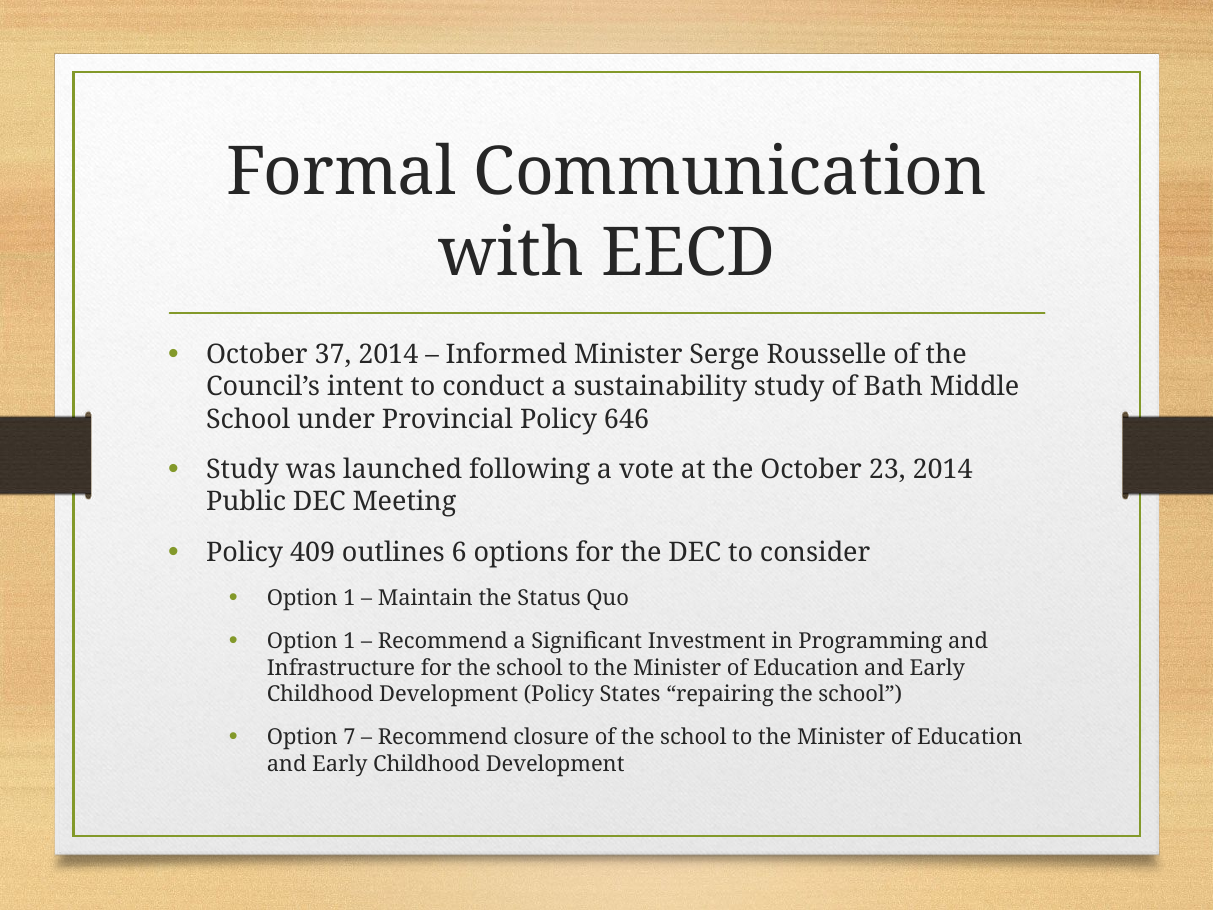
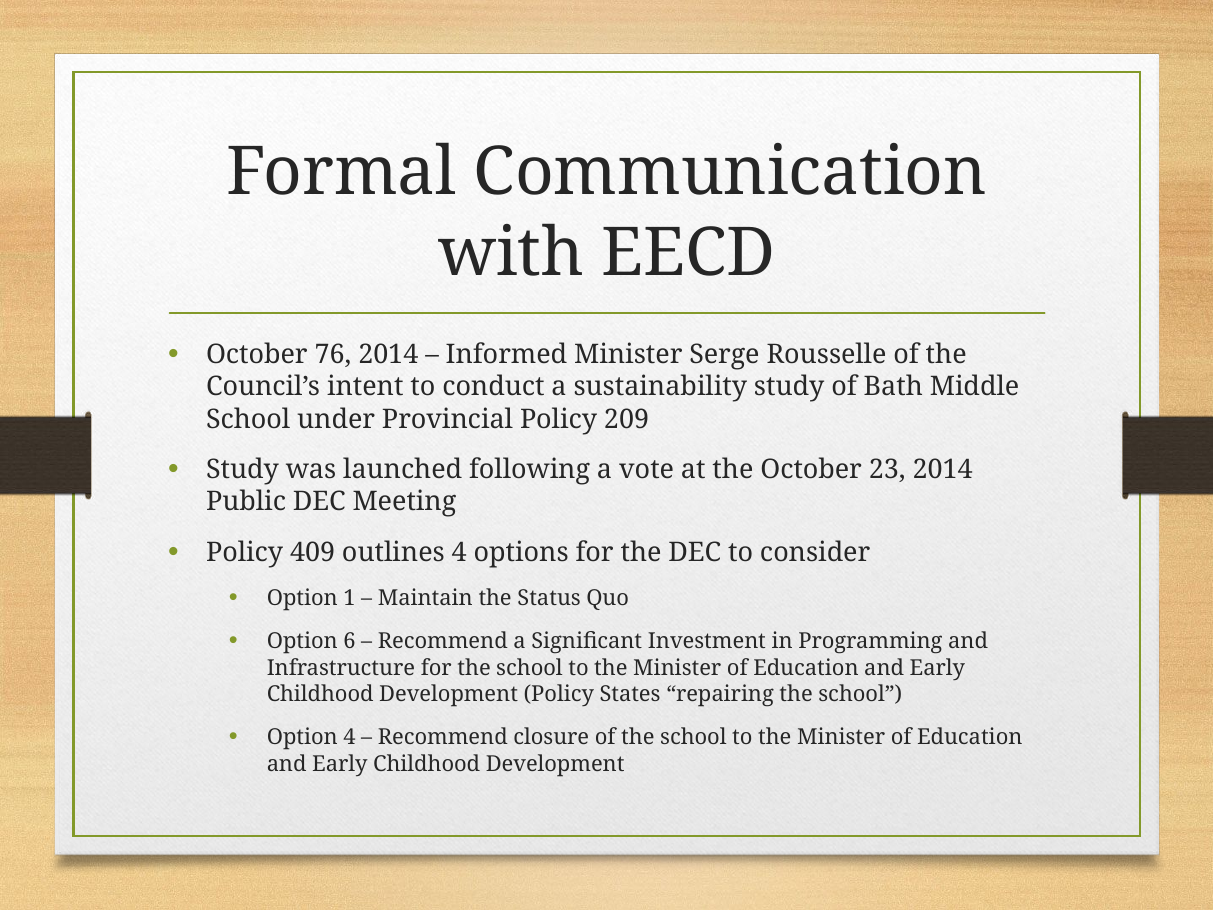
37: 37 -> 76 (333, 354)
646: 646 -> 209 (627, 419)
outlines 6: 6 -> 4 (459, 552)
1: 1 -> 6 (350, 641)
Option 7: 7 -> 4 (350, 737)
